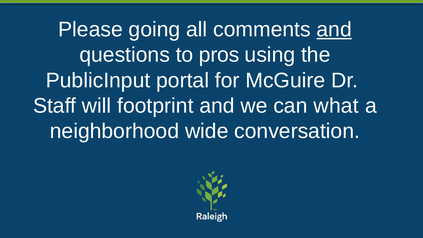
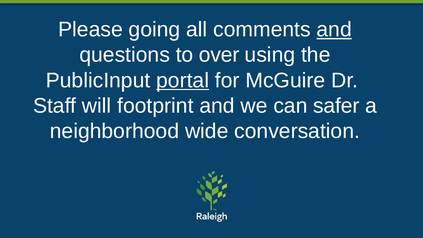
pros: pros -> over (219, 55)
portal underline: none -> present (183, 80)
what: what -> safer (336, 106)
